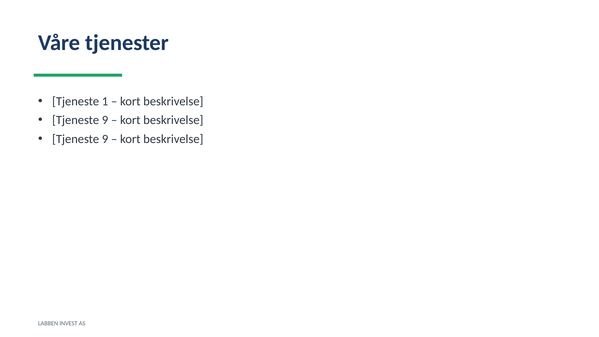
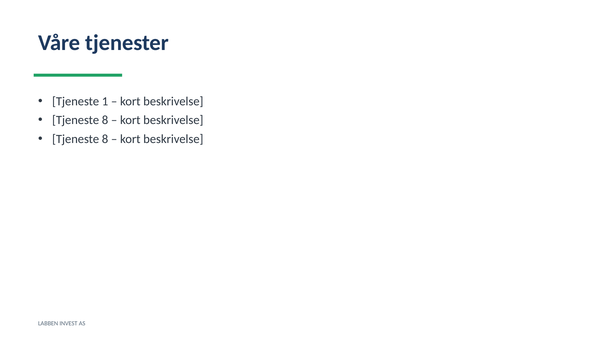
9: 9 -> 8 (105, 120)
9: 9 -> 8 (105, 139)
